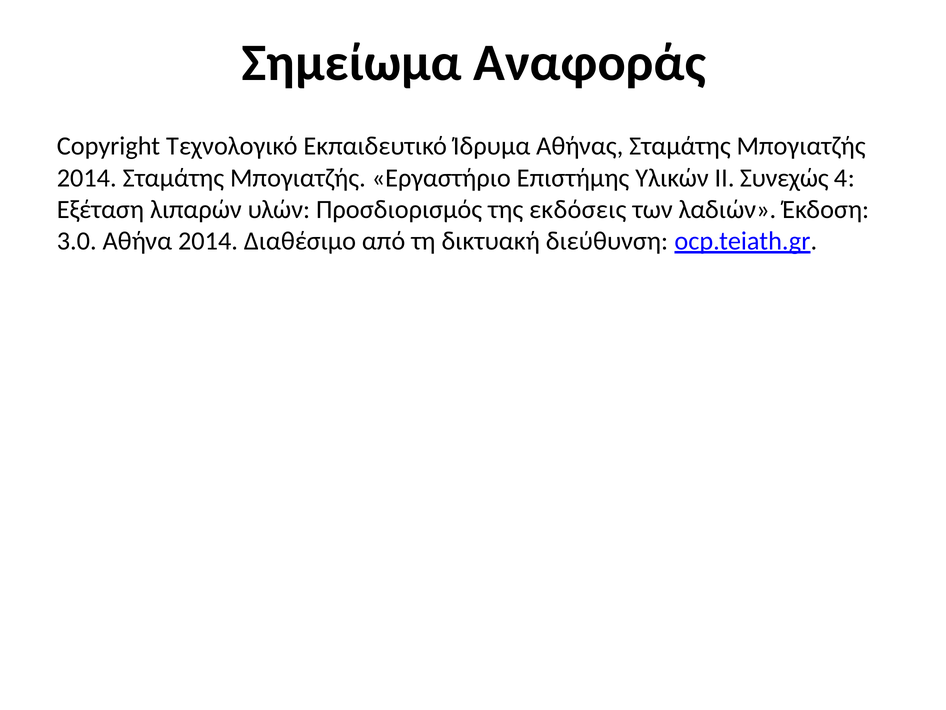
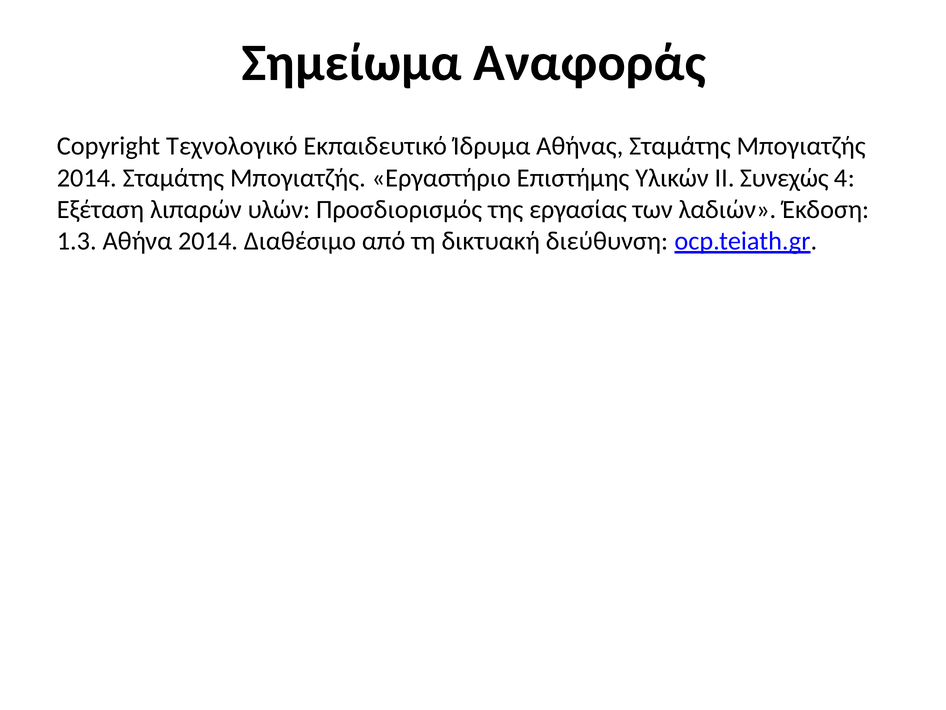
εκδόσεις: εκδόσεις -> εργασίας (578, 209)
3.0: 3.0 -> 1.3 (77, 241)
